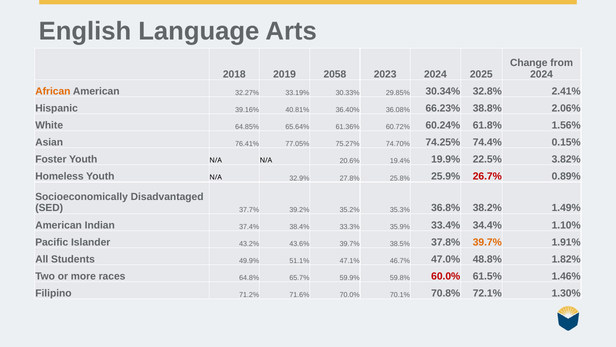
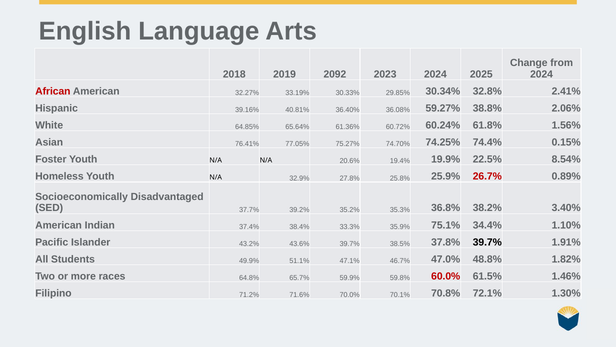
2058: 2058 -> 2092 (335, 74)
African colour: orange -> red (53, 91)
66.23%: 66.23% -> 59.27% (443, 108)
3.82%: 3.82% -> 8.54% (566, 159)
1.49%: 1.49% -> 3.40% (566, 208)
33.4%: 33.4% -> 75.1% (446, 225)
39.7% colour: orange -> black (487, 242)
